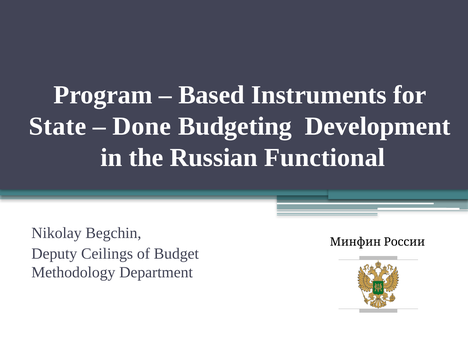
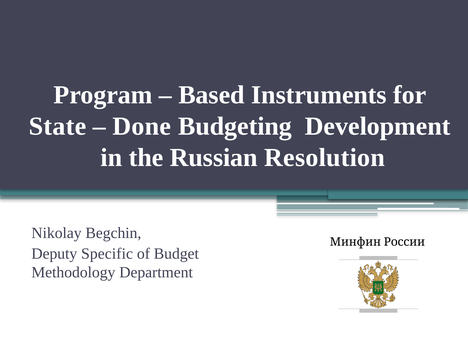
Functional: Functional -> Resolution (325, 157)
Ceilings: Ceilings -> Specific (107, 254)
